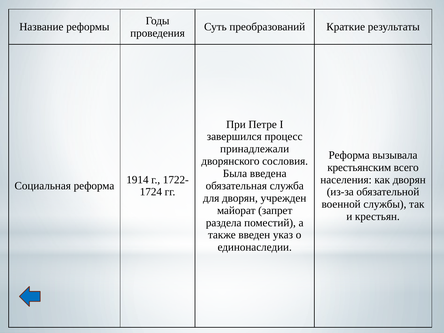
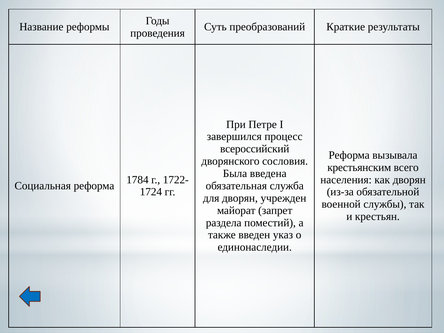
принадлежали: принадлежали -> всероссийский (255, 149)
1914: 1914 -> 1784 (137, 180)
